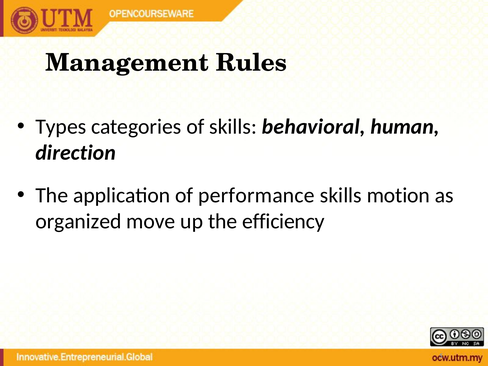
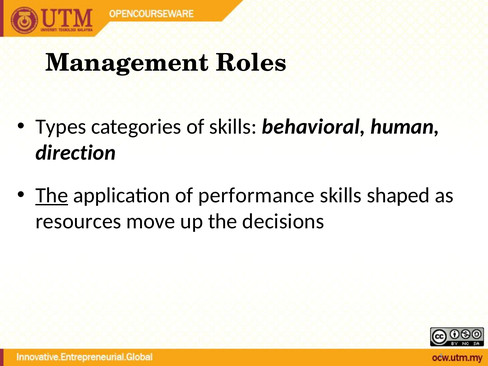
Rules: Rules -> Roles (251, 63)
The underline: none -> present (52, 195)
motion: motion -> shaped (398, 195)
organized: organized -> resources (78, 221)
efficiency: efficiency -> decisions (283, 221)
